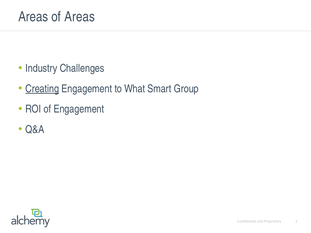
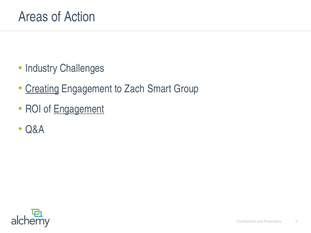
of Areas: Areas -> Action (80, 17)
What: What -> Zach (135, 89)
Engagement underline: none -> present (79, 109)
